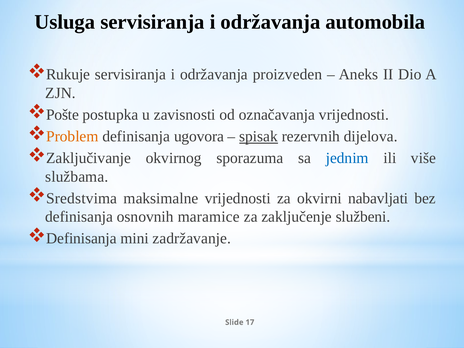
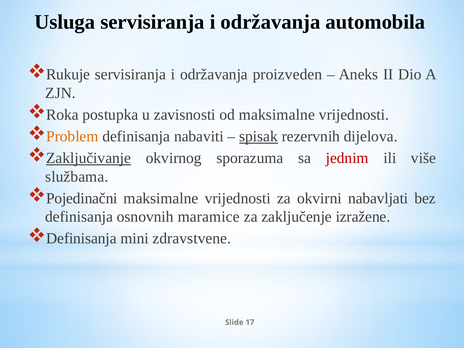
Pošte: Pošte -> Roka (62, 115)
od označavanja: označavanja -> maksimalne (277, 115)
ugovora: ugovora -> nabaviti (199, 136)
Zaključivanje underline: none -> present (89, 158)
jednim colour: blue -> red (347, 158)
Sredstvima: Sredstvima -> Pojedinačni (82, 198)
službeni: službeni -> izražene (363, 217)
zadržavanje: zadržavanje -> zdravstvene (192, 238)
